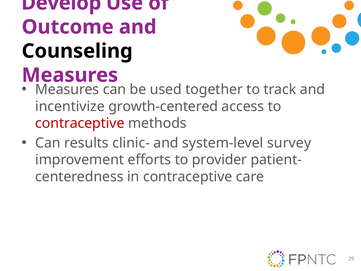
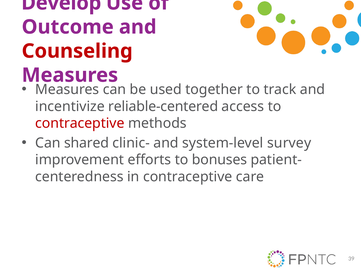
Counseling colour: black -> red (77, 51)
growth-centered: growth-centered -> reliable-centered (163, 106)
results: results -> shared (87, 143)
provider: provider -> bonuses (220, 160)
